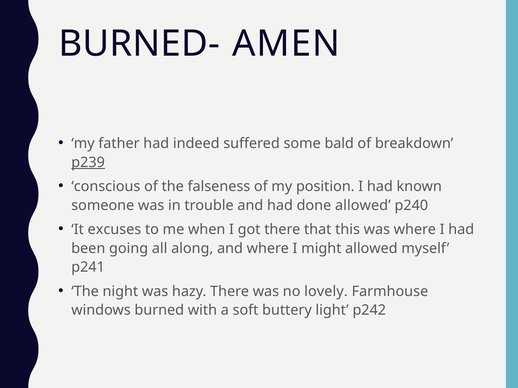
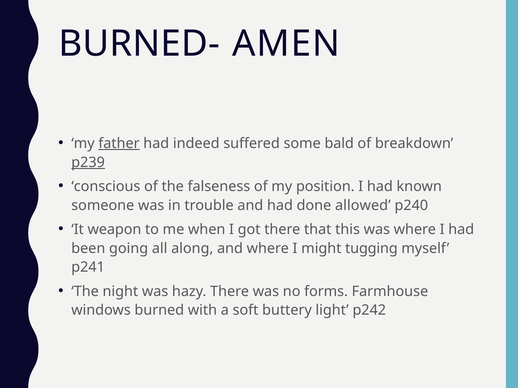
father underline: none -> present (119, 143)
excuses: excuses -> weapon (114, 230)
might allowed: allowed -> tugging (371, 249)
lovely: lovely -> forms (326, 292)
